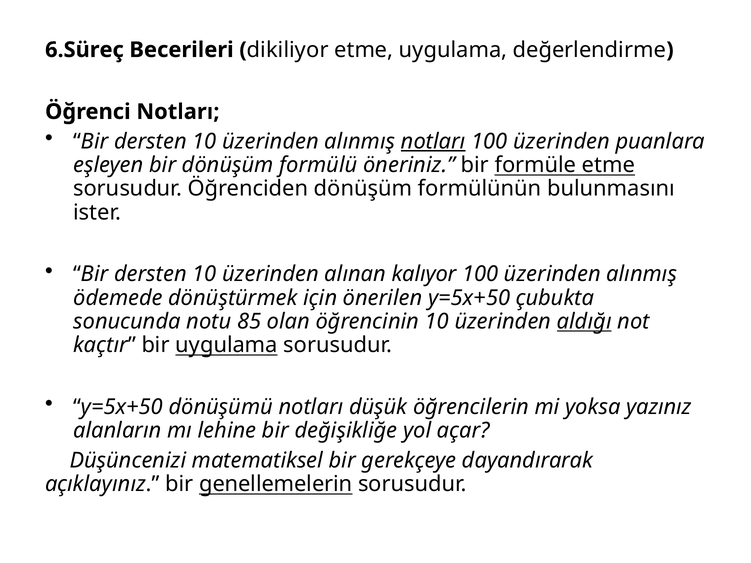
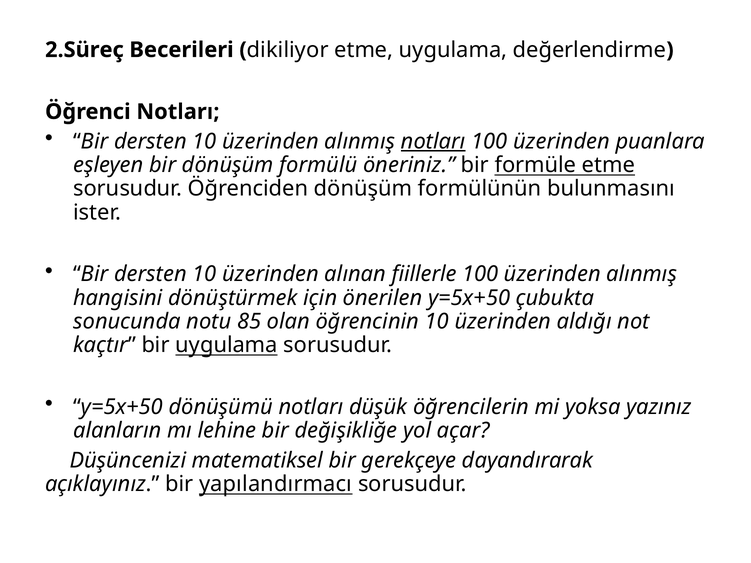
6.Süreç: 6.Süreç -> 2.Süreç (84, 50)
kalıyor: kalıyor -> fiillerle (424, 274)
ödemede: ödemede -> hangisini (118, 298)
aldığı underline: present -> none (584, 322)
genellemelerin: genellemelerin -> yapılandırmacı (276, 484)
